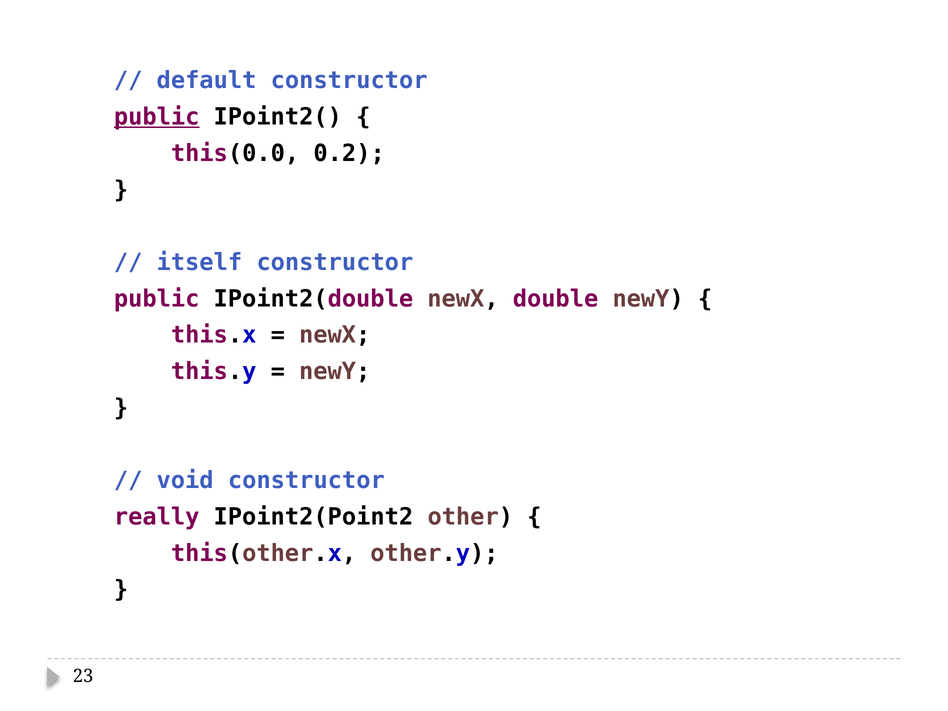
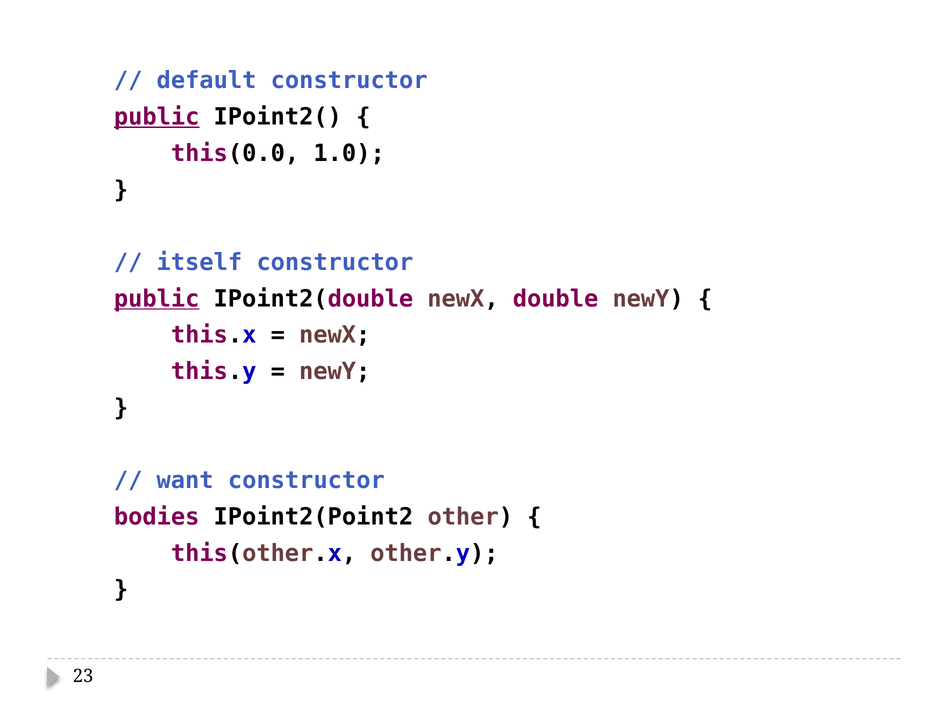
0.2: 0.2 -> 1.0 (349, 153)
public underline: none -> present (157, 299)
void: void -> want (185, 481)
really: really -> bodies (157, 517)
